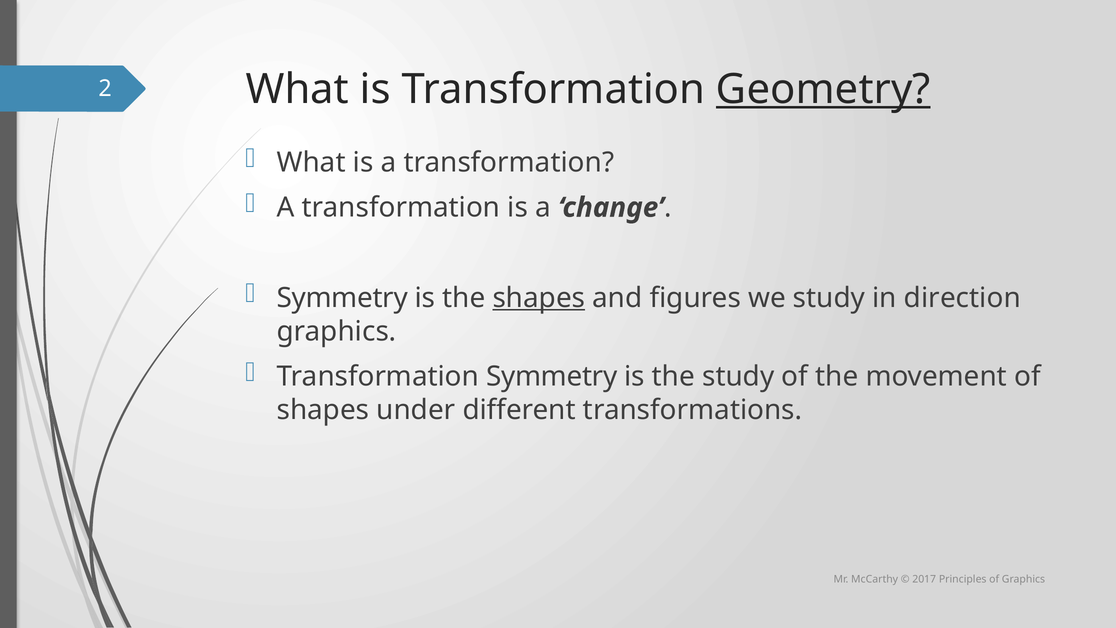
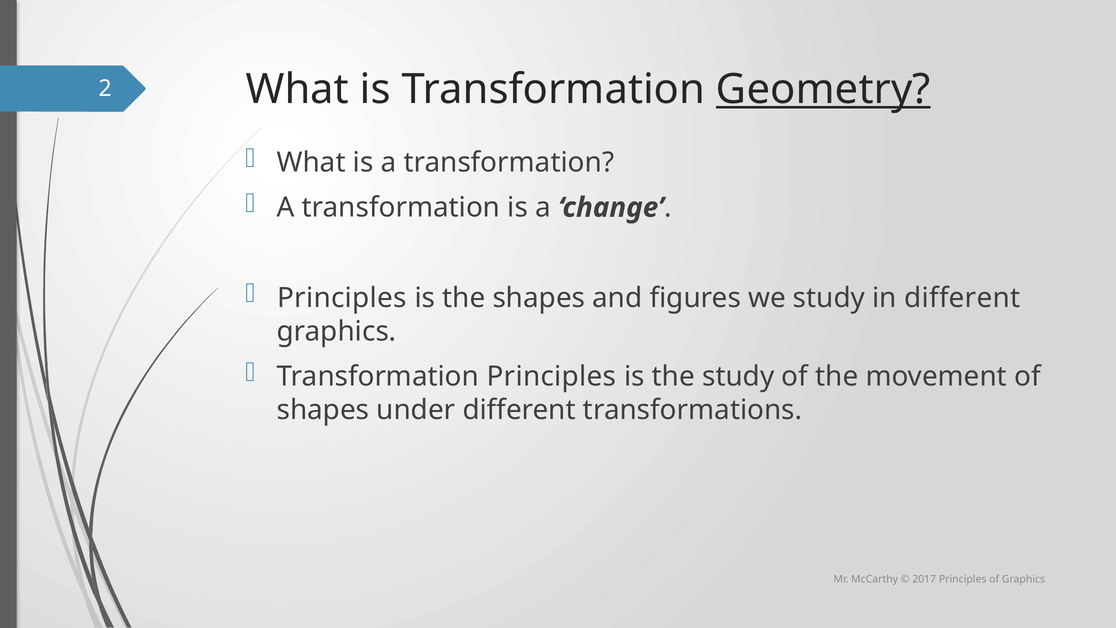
Symmetry: Symmetry -> Principles (342, 298)
shapes underline: present -> none (539, 298)
in direction: direction -> different (962, 298)
Transformation Symmetry: Symmetry -> Principles (552, 376)
